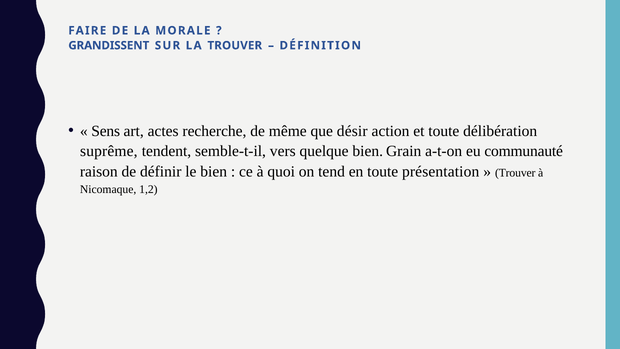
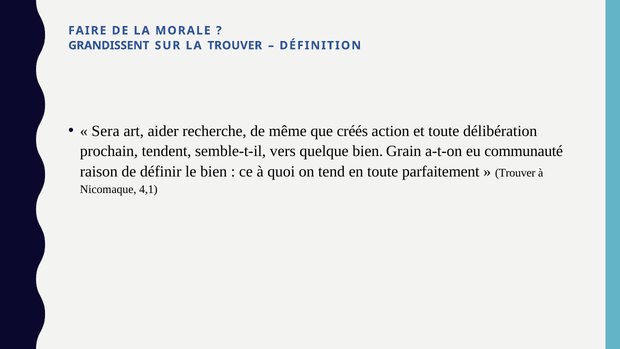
Sens: Sens -> Sera (106, 131)
actes: actes -> aider (163, 131)
désir: désir -> créés (352, 131)
suprême: suprême -> prochain (109, 151)
présentation: présentation -> parfaitement (441, 172)
1,2: 1,2 -> 4,1 (148, 189)
